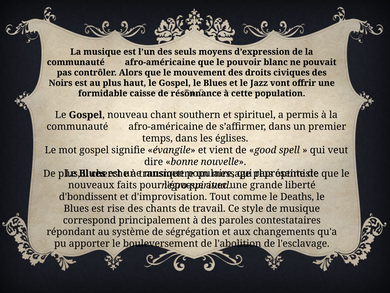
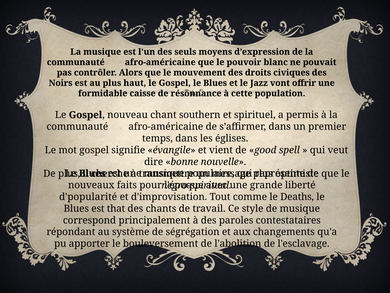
d'bondissent: d'bondissent -> d'popularité (88, 197)
rise: rise -> that (116, 208)
